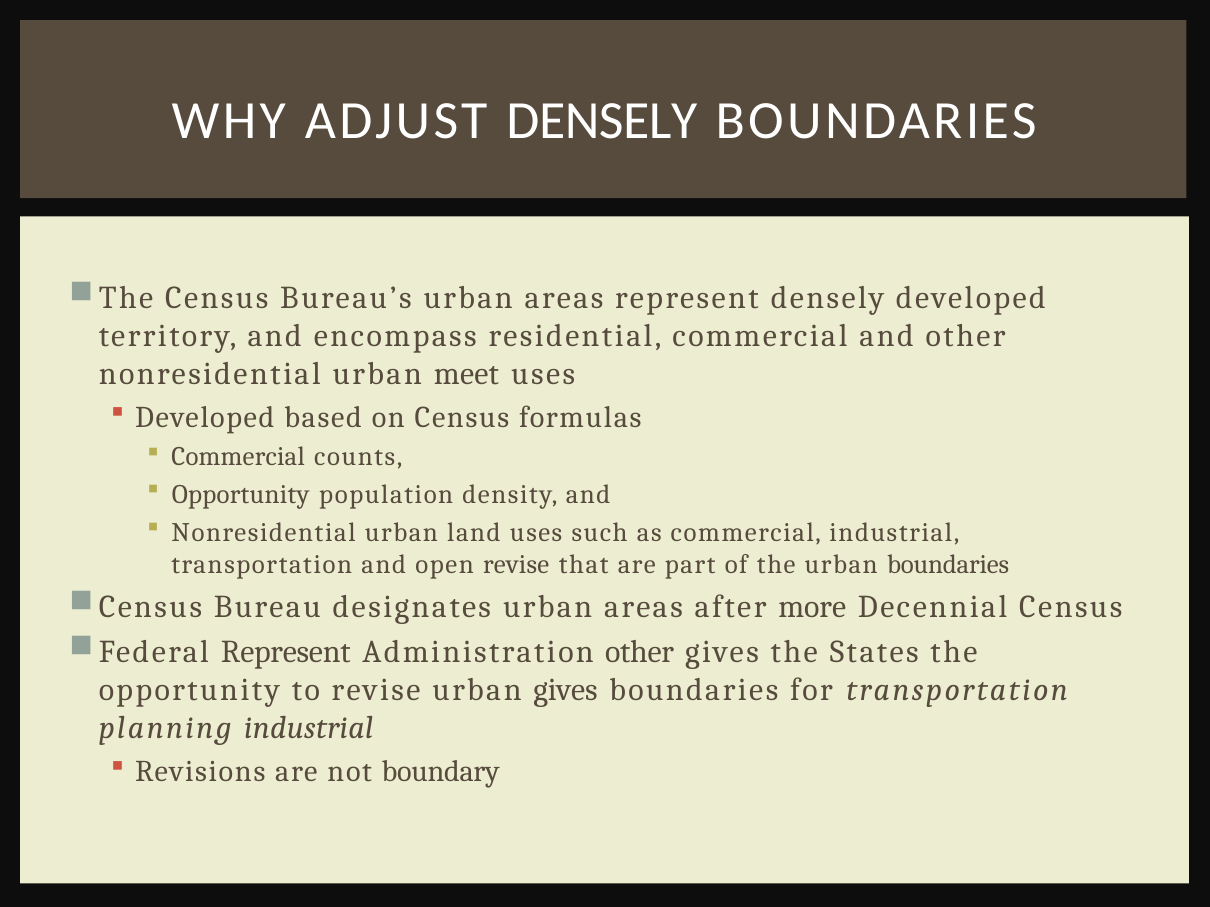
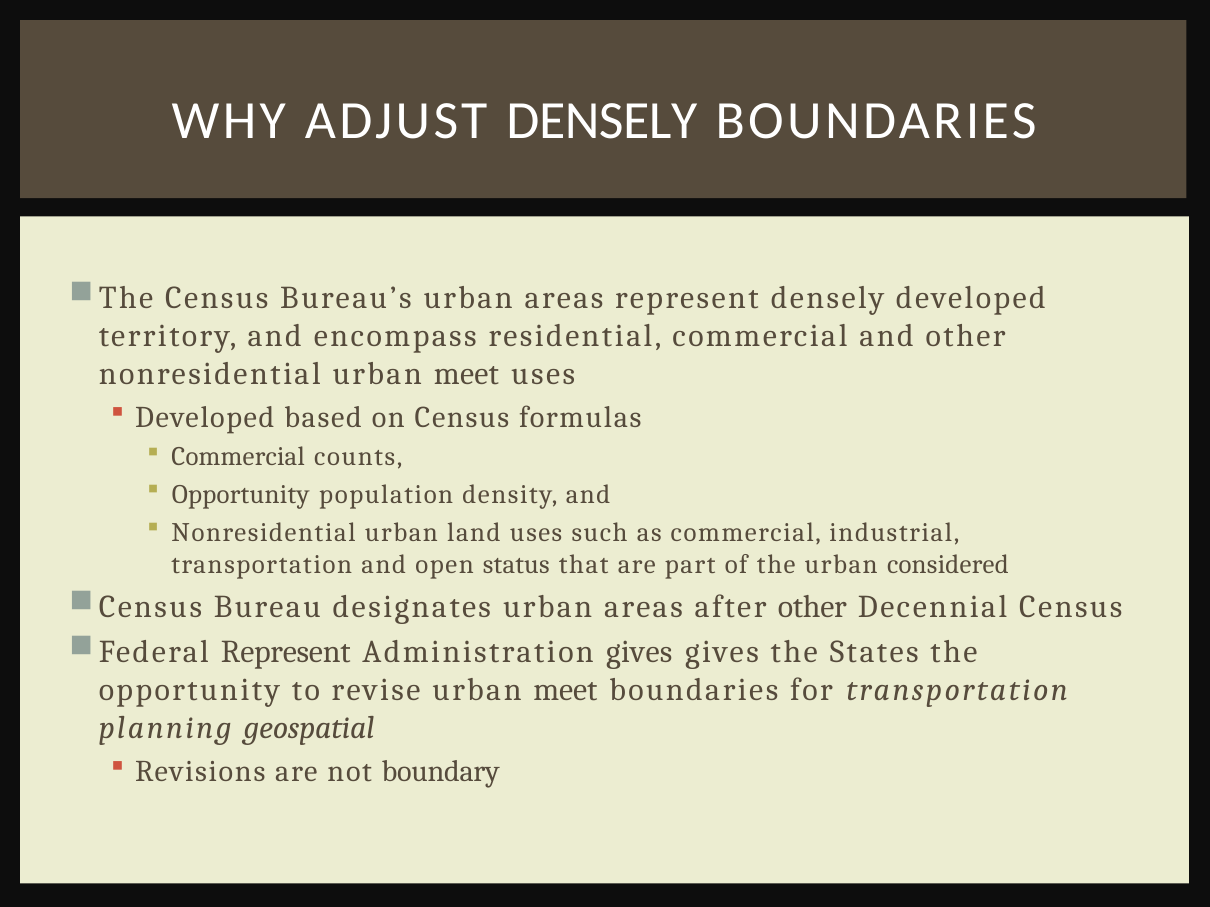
open revise: revise -> status (516, 565)
urban boundaries: boundaries -> considered (948, 565)
after more: more -> other (812, 607)
Administration other: other -> gives (639, 652)
revise urban gives: gives -> meet (565, 690)
planning industrial: industrial -> geospatial (309, 729)
